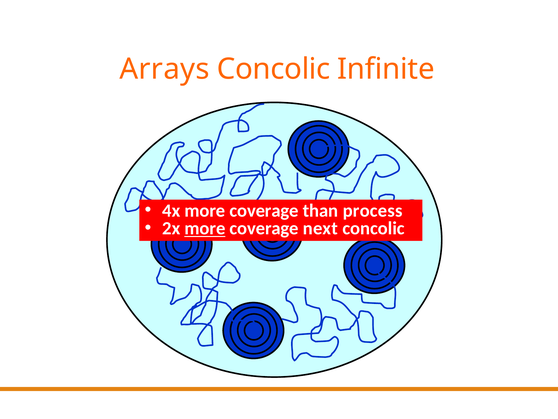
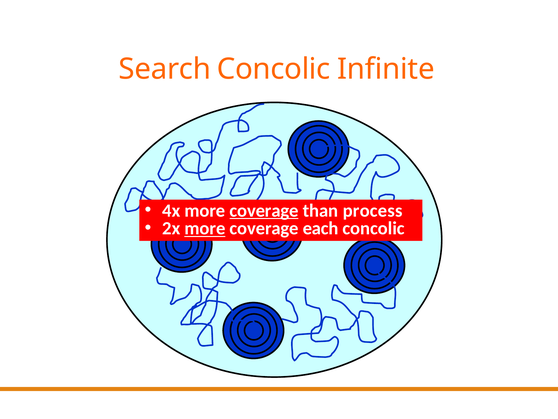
Arrays: Arrays -> Search (165, 69)
coverage underline: none -> present (264, 210)
next: next -> each (321, 228)
